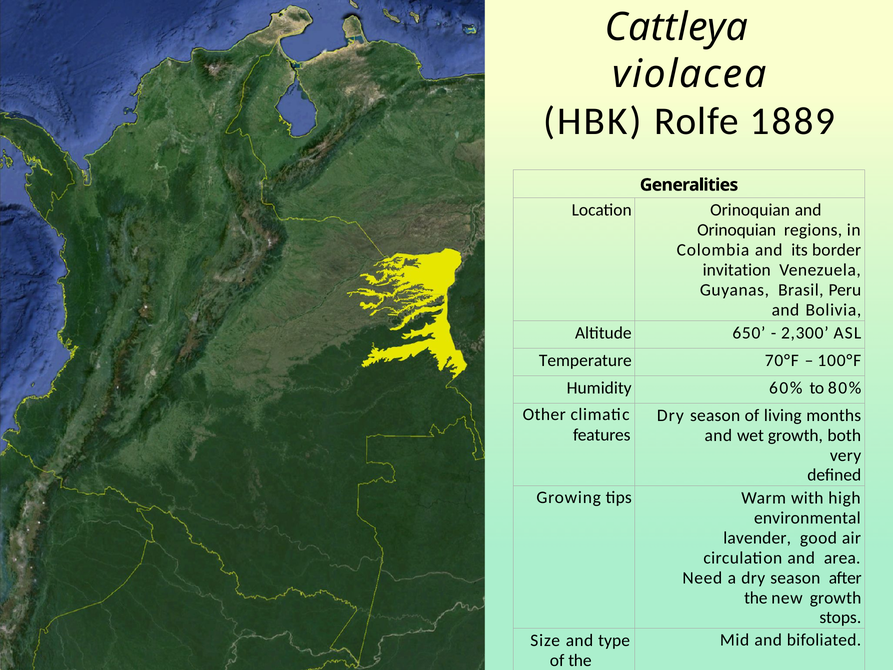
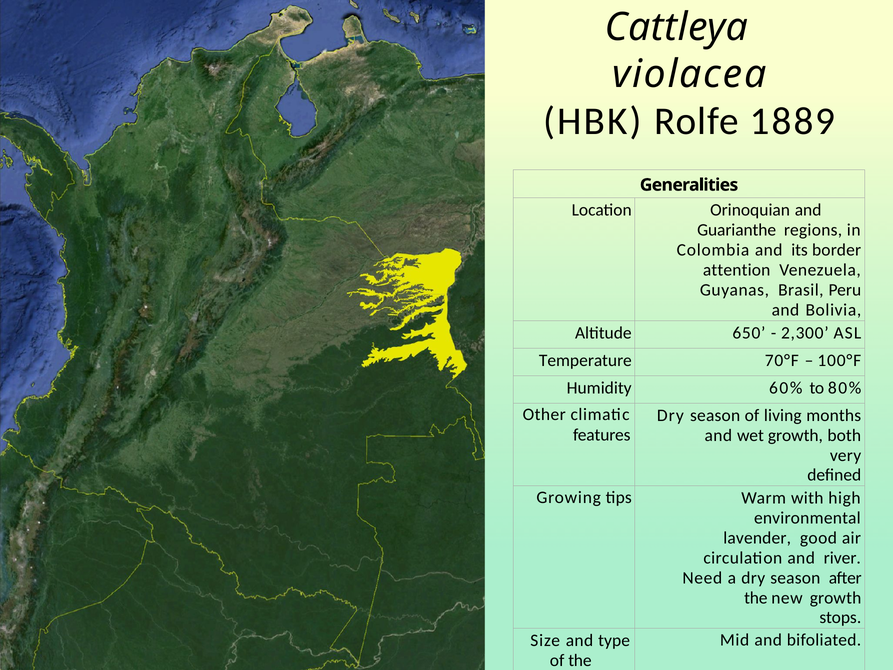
Orinoquian: Orinoquian -> Guarianthe (737, 230)
invitation: invitation -> attention (737, 270)
area: area -> river (842, 558)
